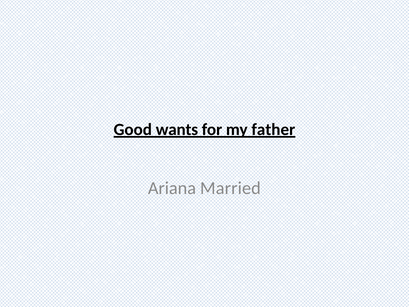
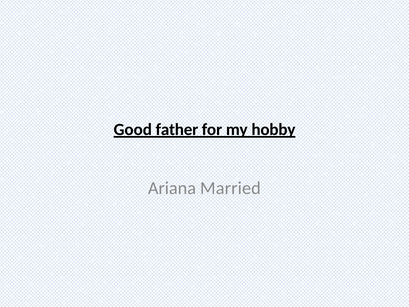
wants: wants -> father (177, 129)
father: father -> hobby (273, 129)
